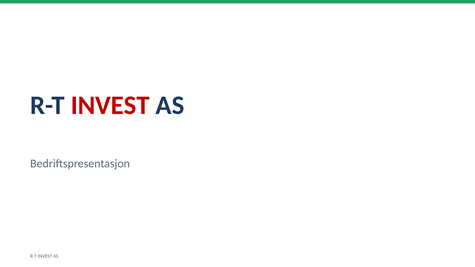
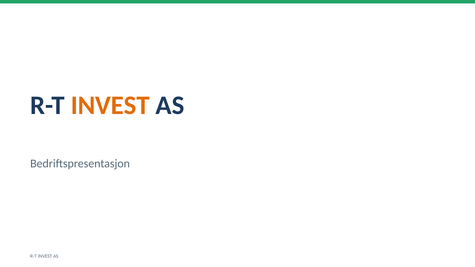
INVEST colour: red -> orange (110, 105)
